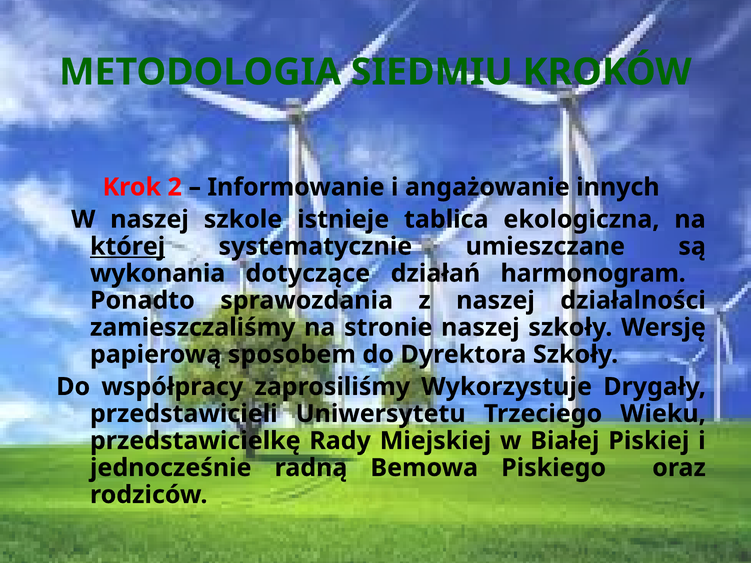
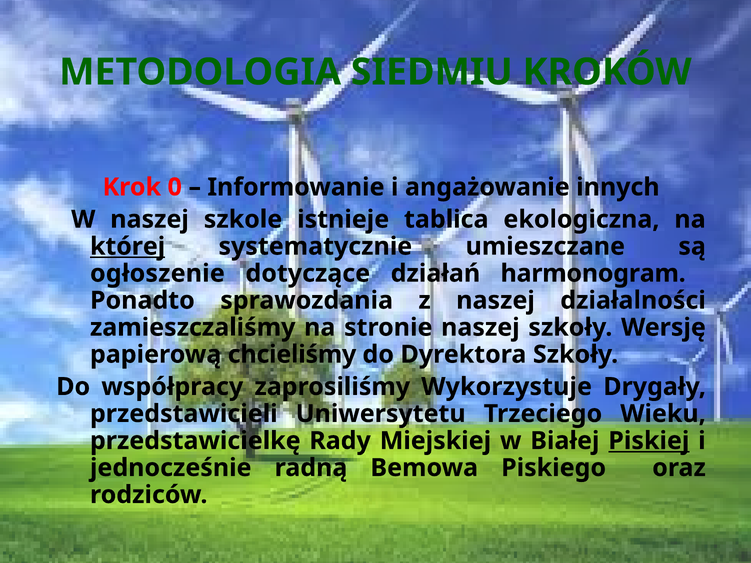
2: 2 -> 0 (175, 187)
wykonania: wykonania -> ogłoszenie (157, 274)
sposobem: sposobem -> chcieliśmy (292, 355)
Piskiej underline: none -> present (649, 441)
